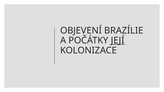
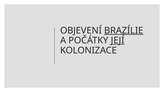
BRAZÍLIE underline: none -> present (124, 31)
